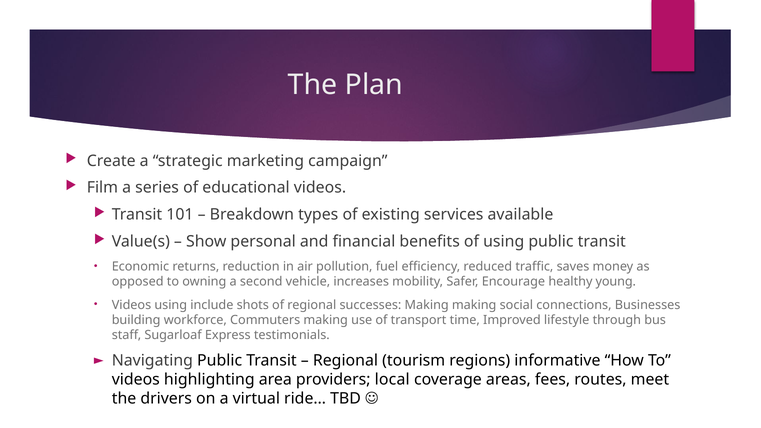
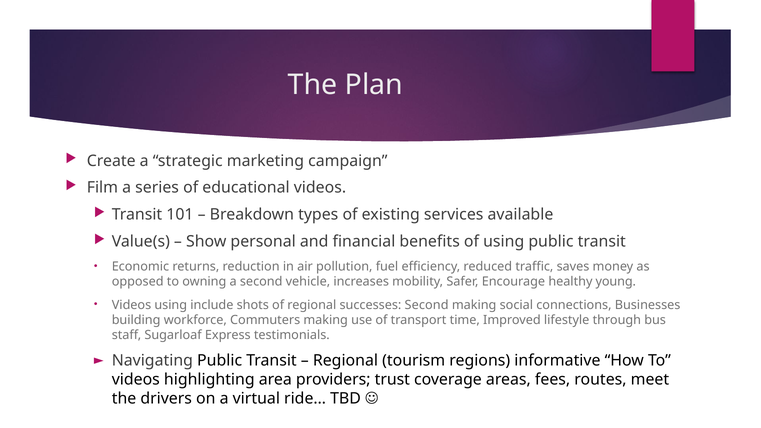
successes Making: Making -> Second (427, 305)
local: local -> trust (392, 380)
